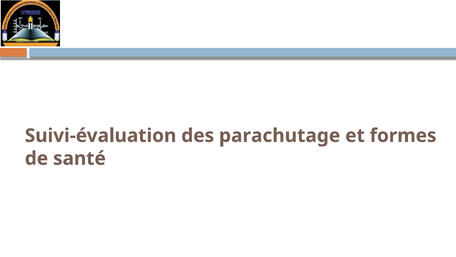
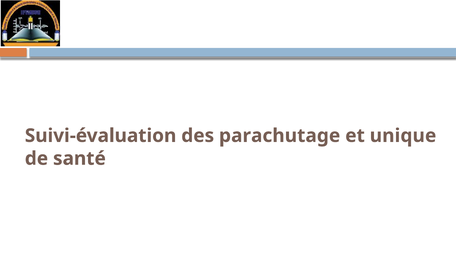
formes: formes -> unique (403, 135)
